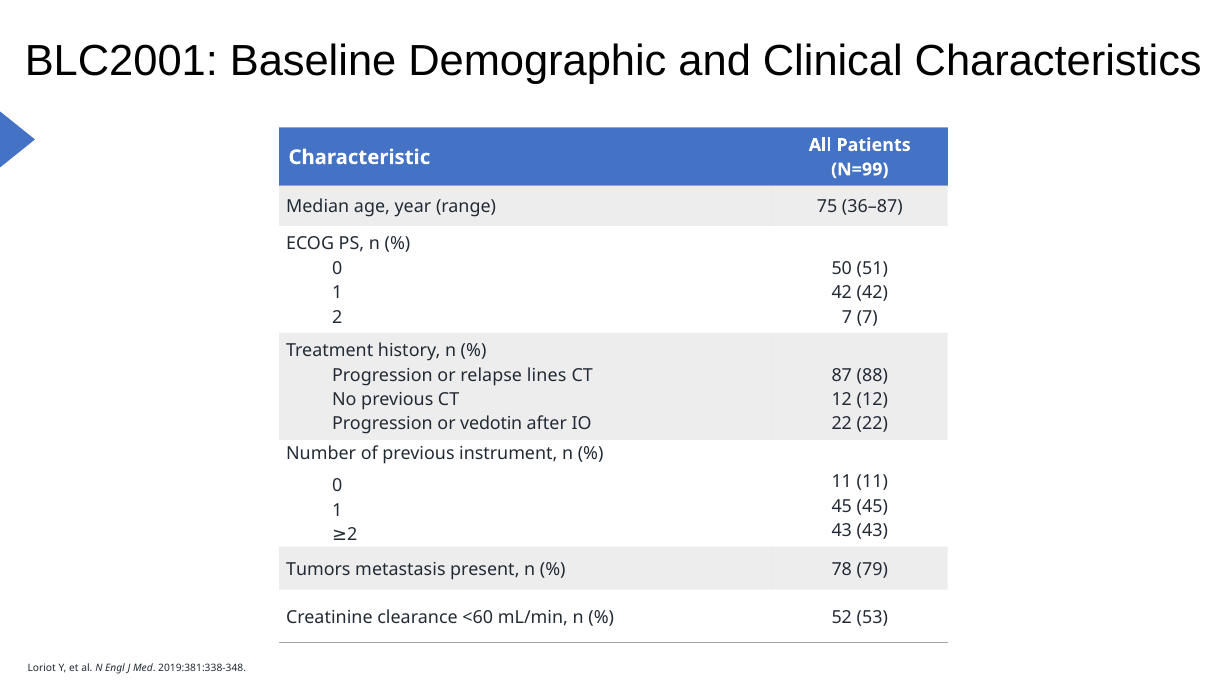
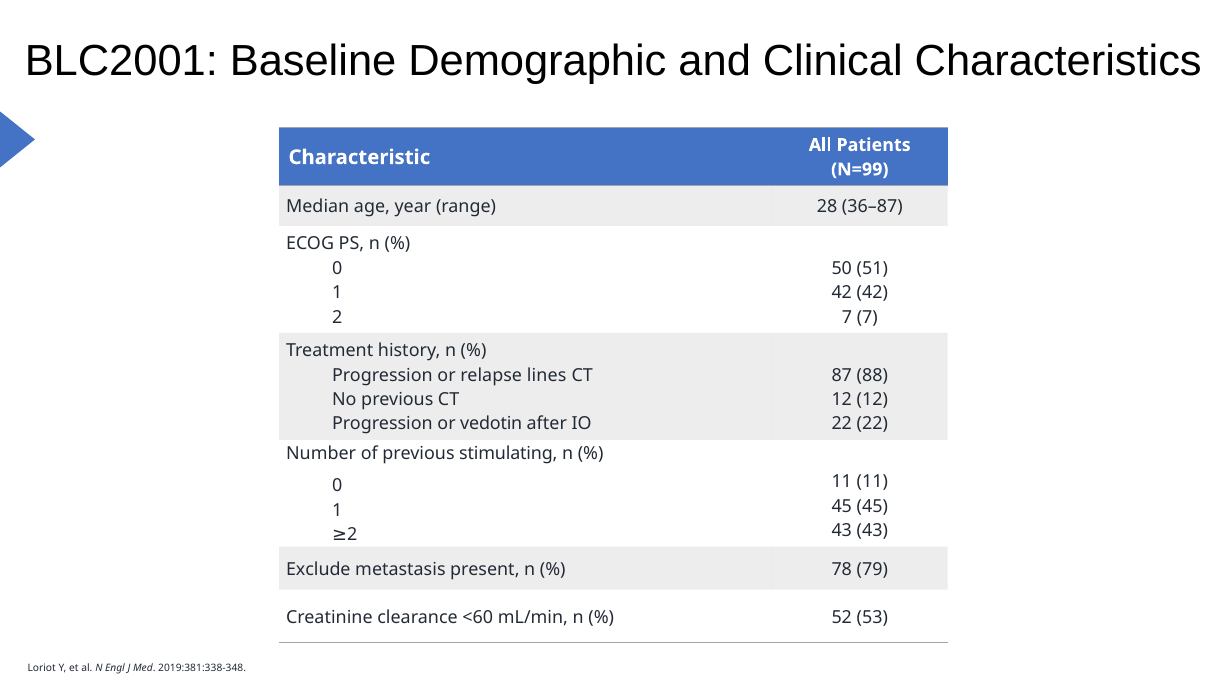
75: 75 -> 28 (827, 207)
instrument: instrument -> stimulating (508, 454)
Tumors: Tumors -> Exclude (318, 569)
